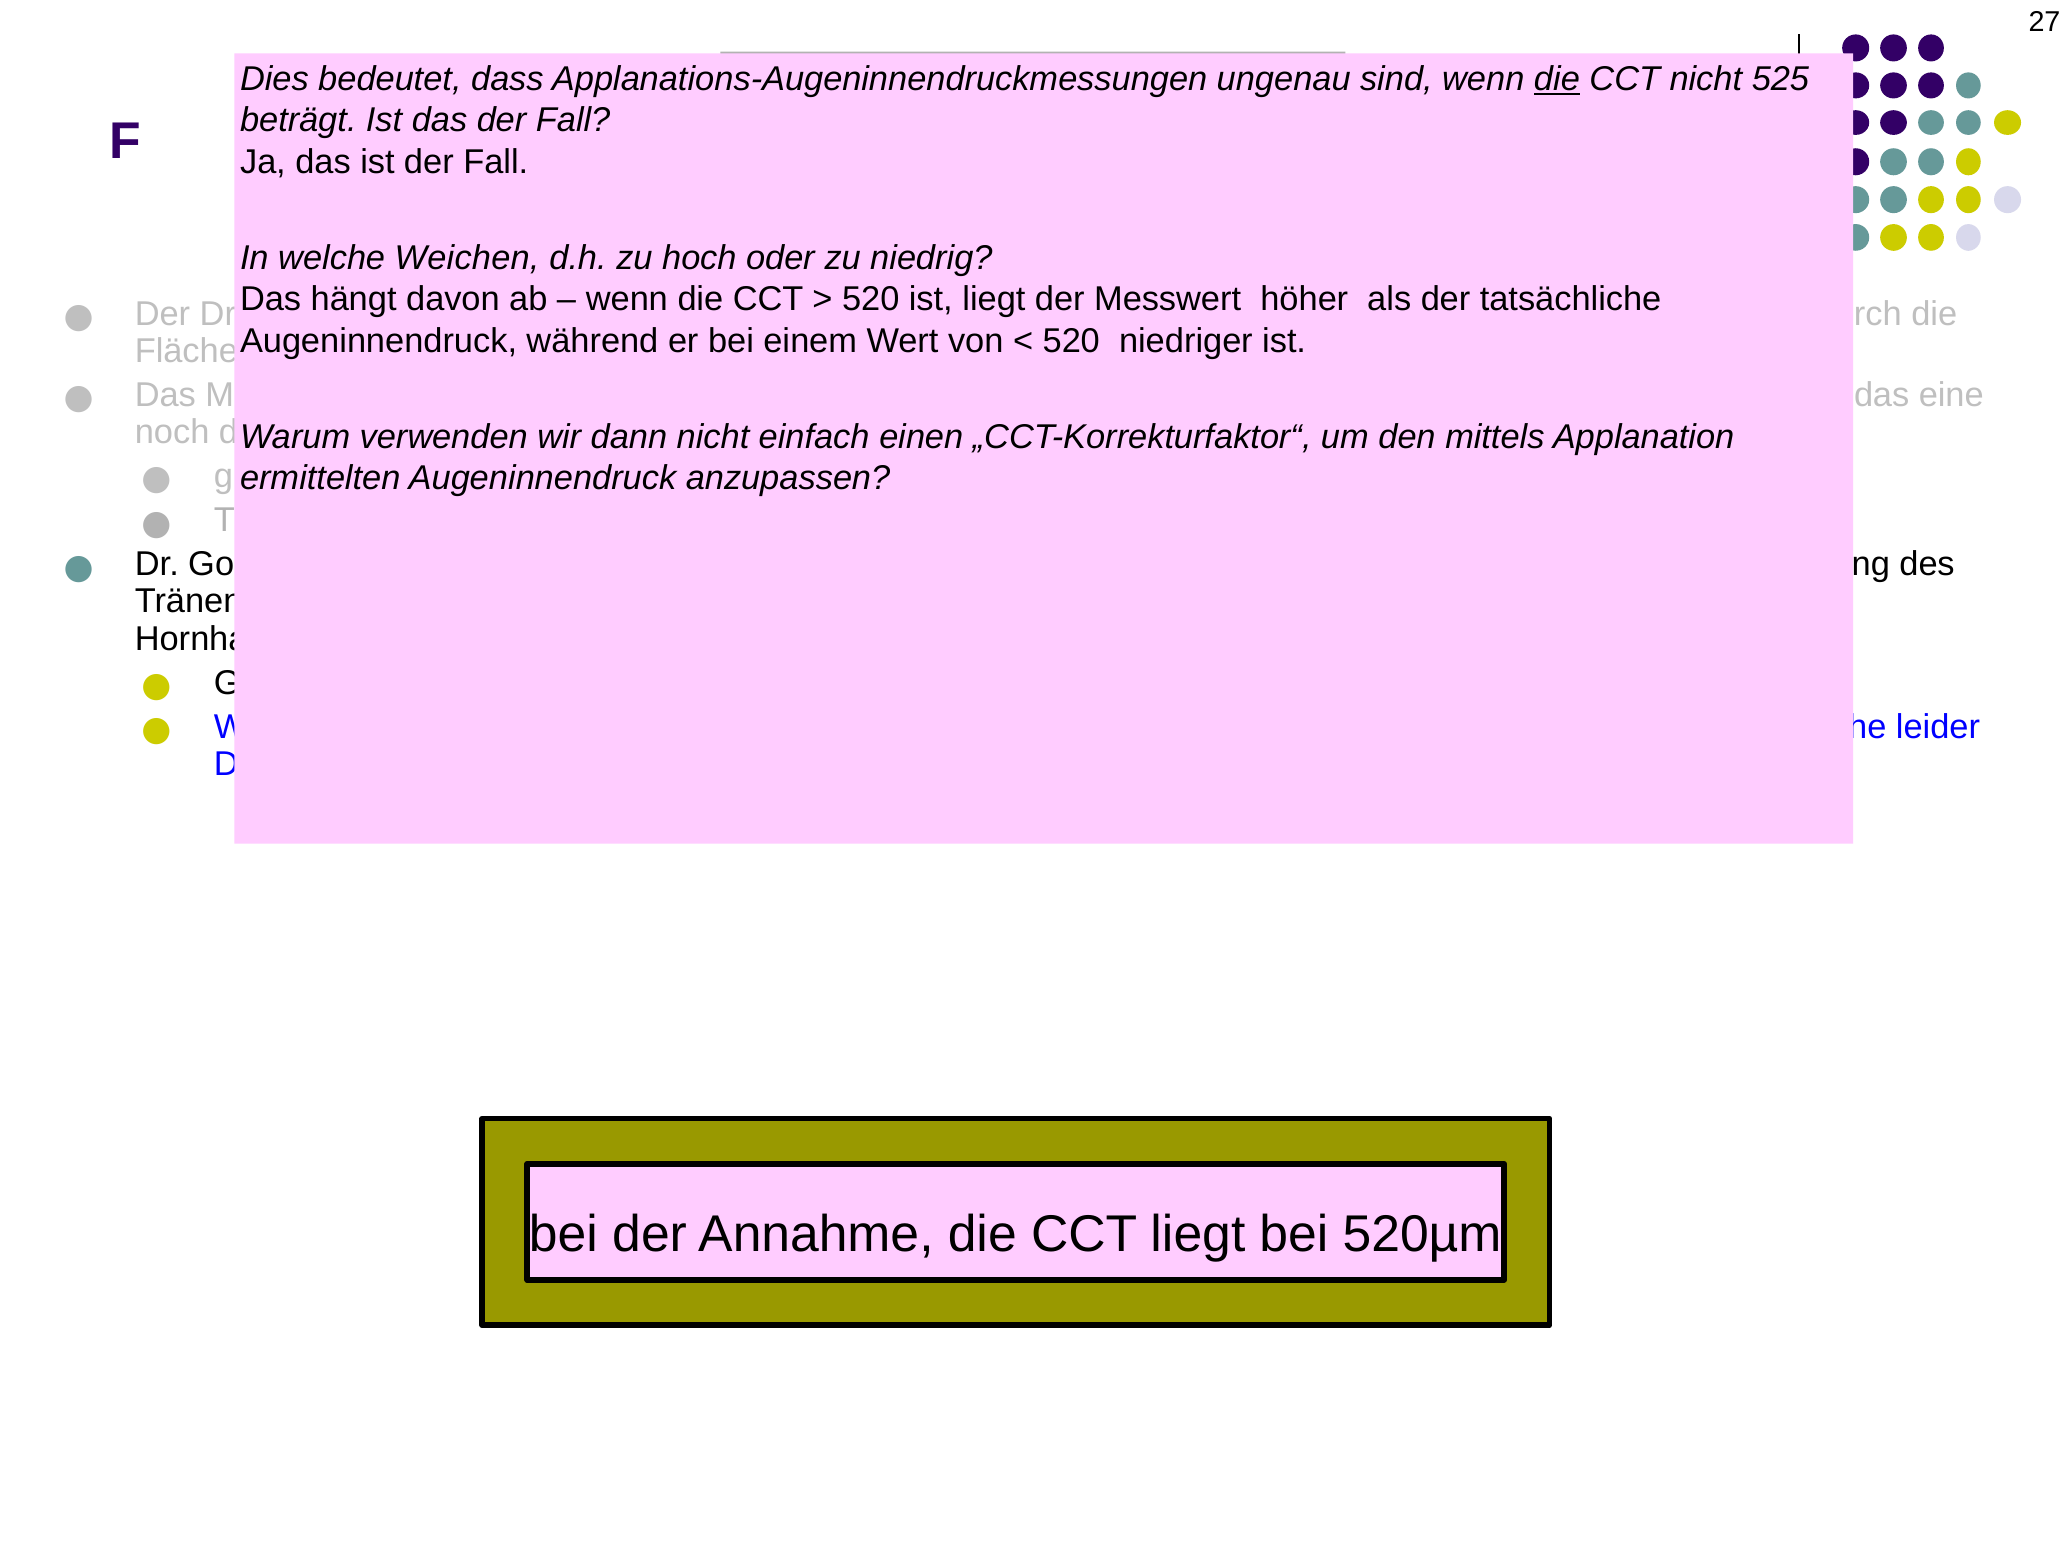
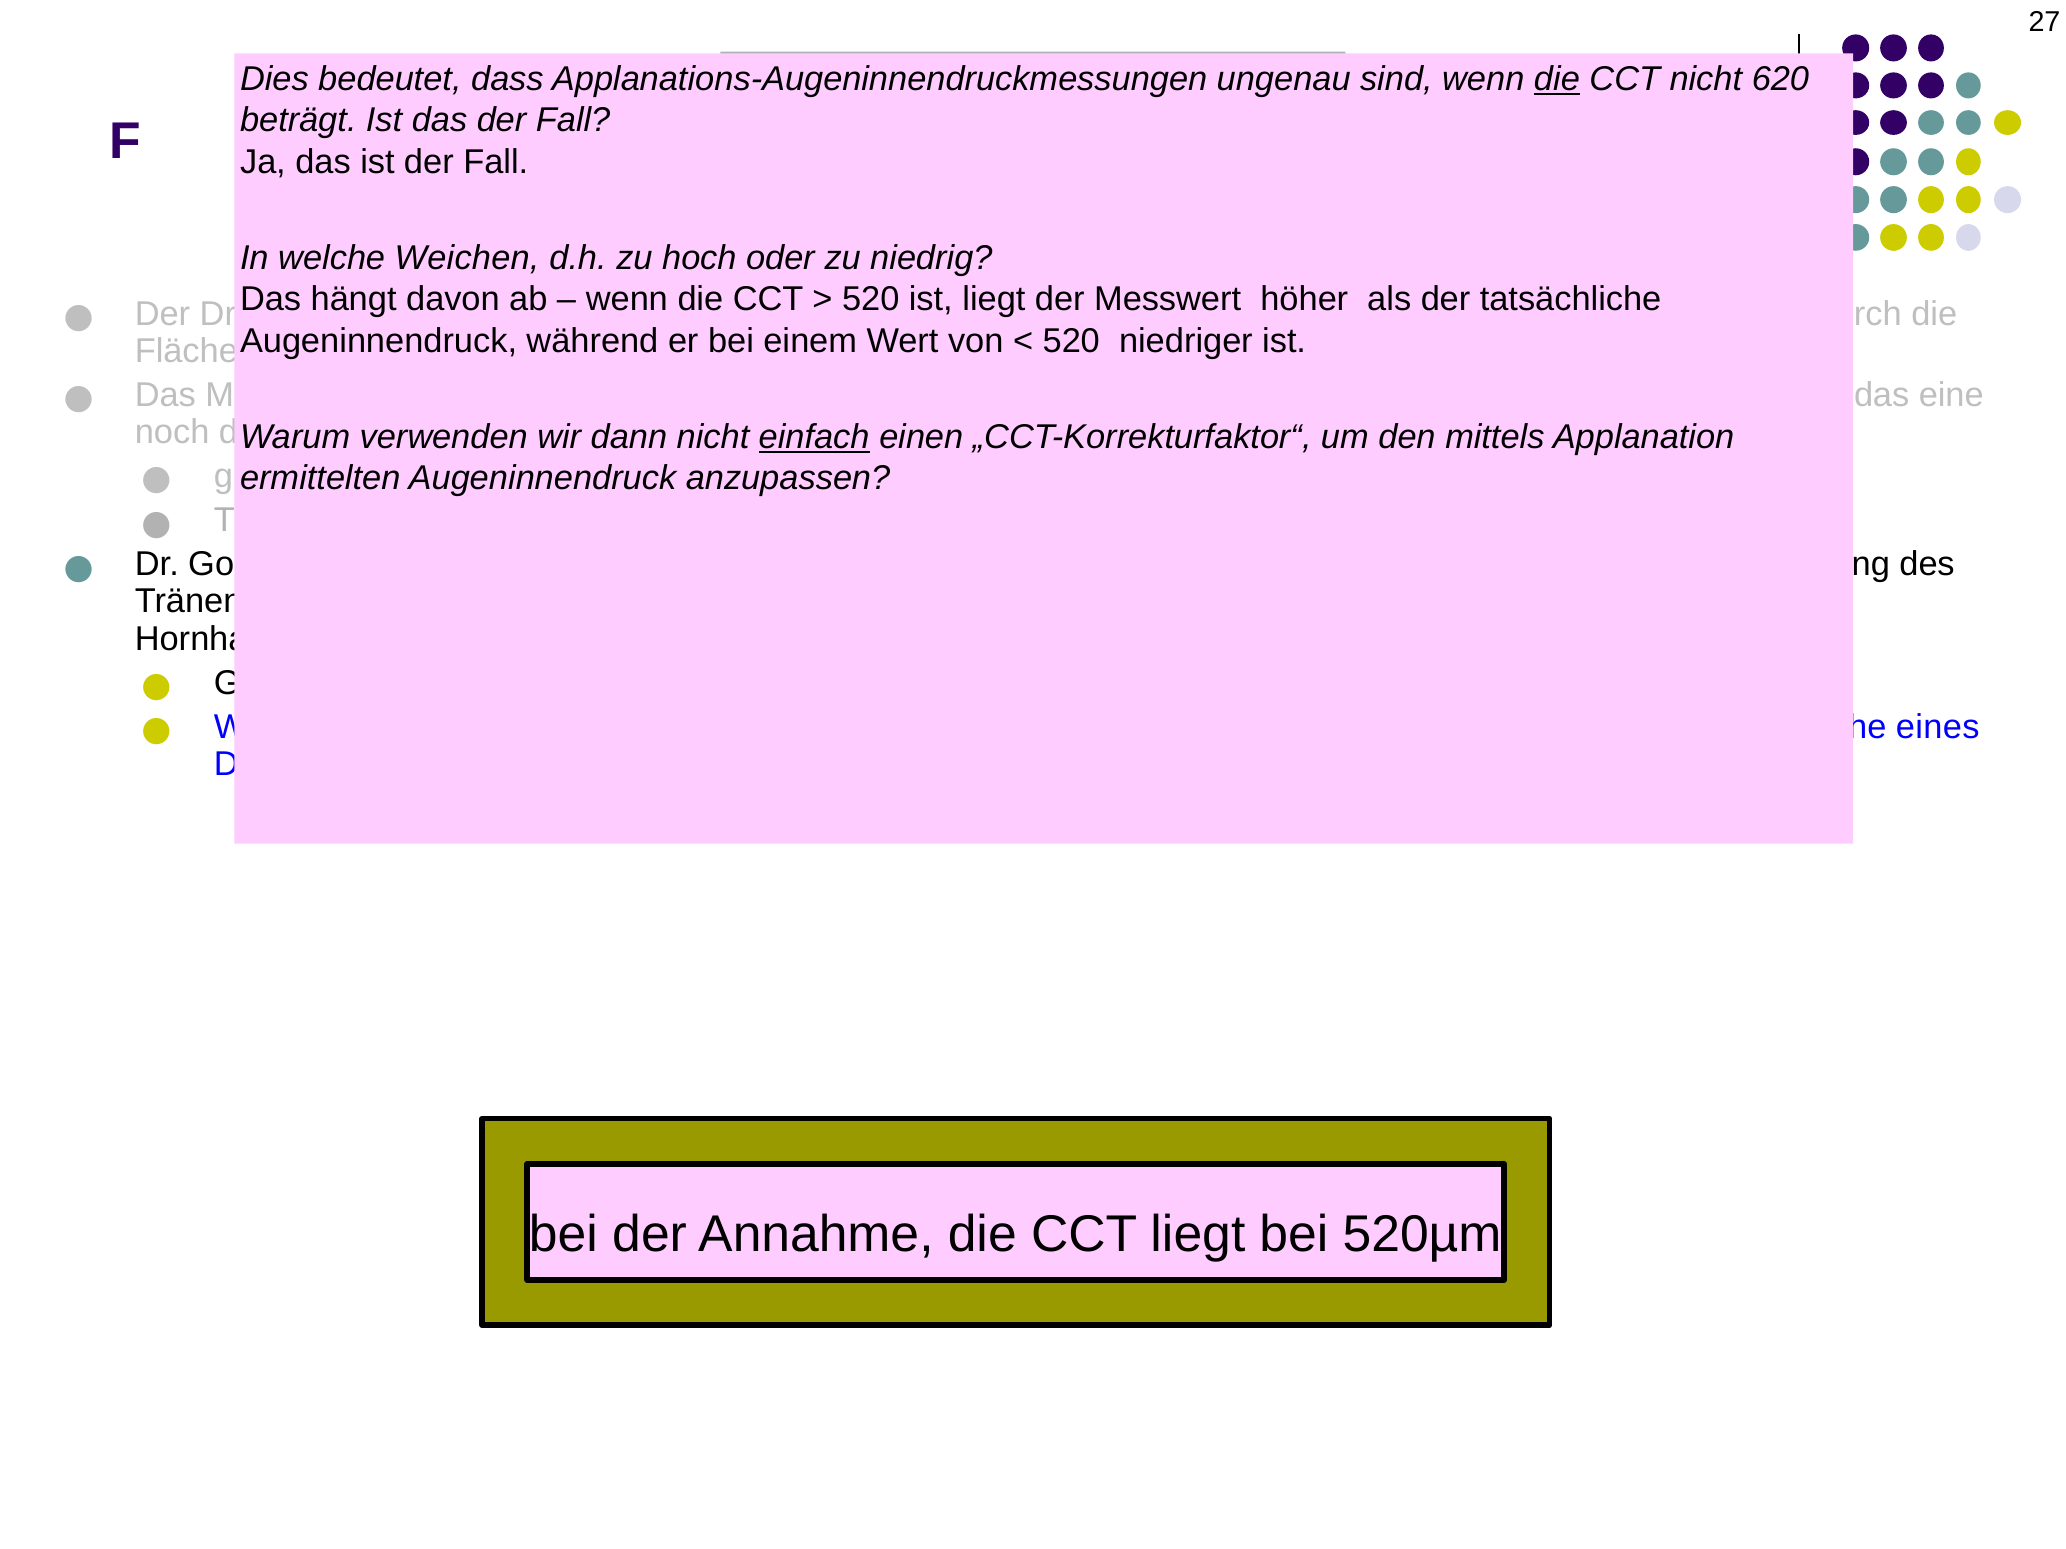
525: 525 -> 620 (1780, 79)
einfach underline: none -> present (814, 437)
leider: leider -> eines (1938, 727)
